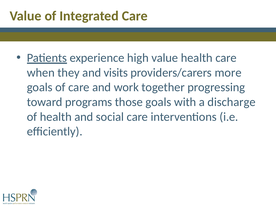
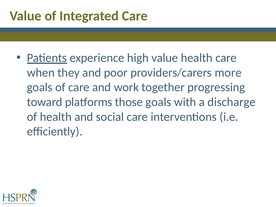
visits: visits -> poor (116, 73)
programs: programs -> platforms (89, 102)
